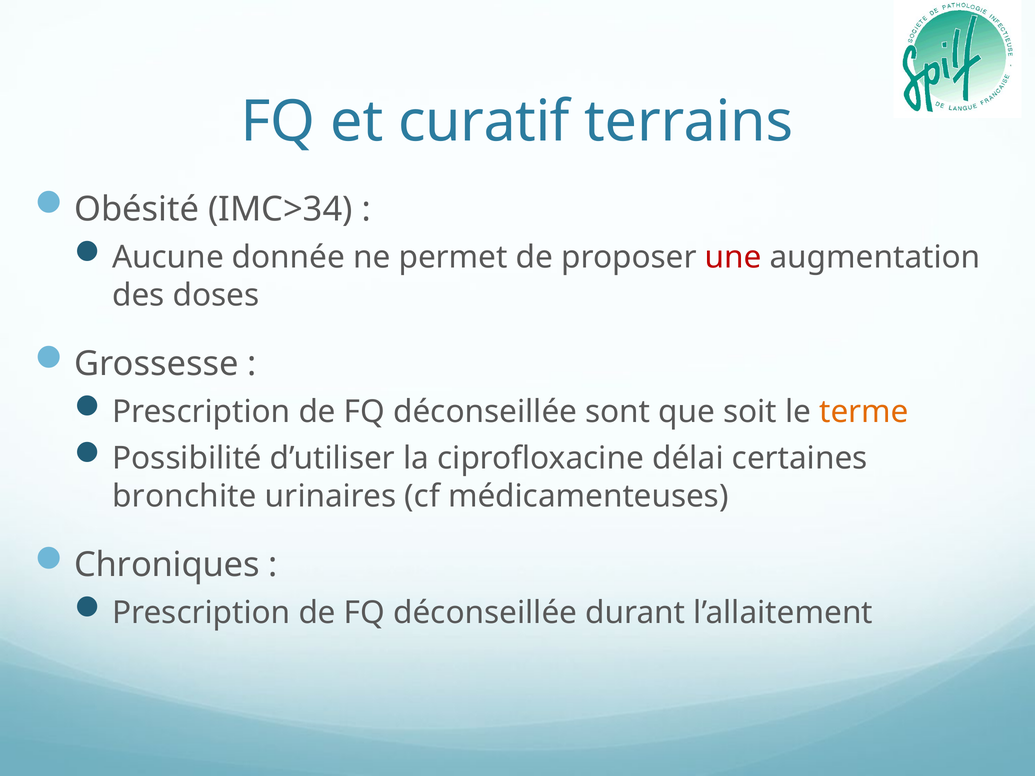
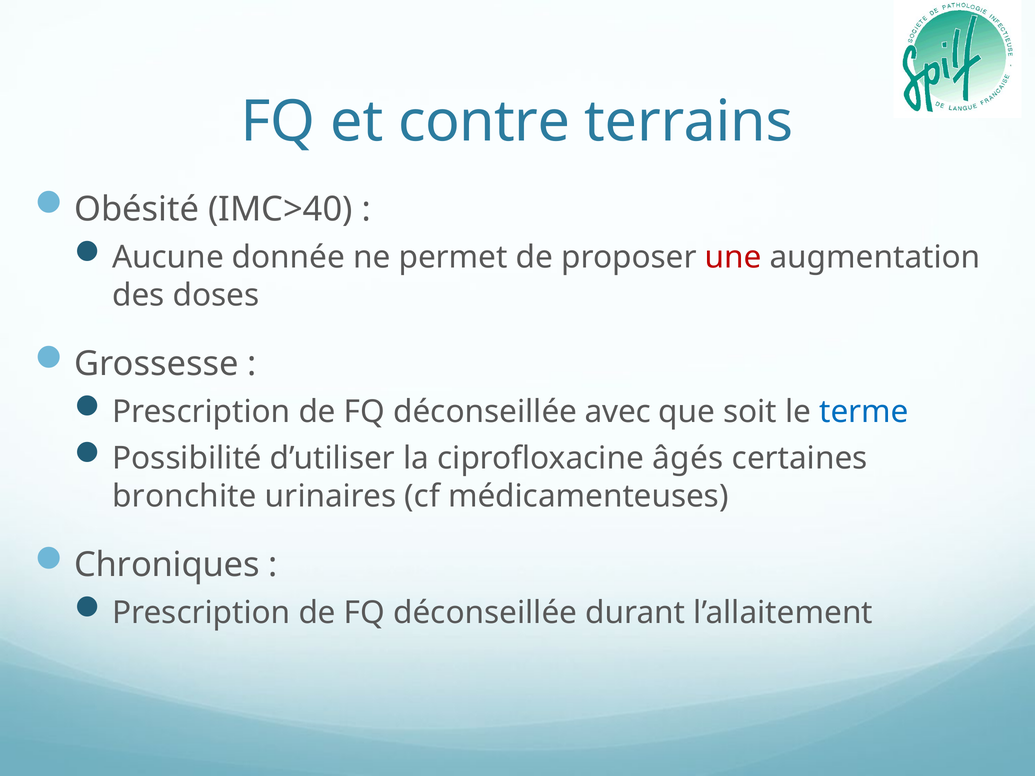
curatif: curatif -> contre (484, 122)
IMC>34: IMC>34 -> IMC>40 (280, 209)
sont: sont -> avec (618, 412)
terme colour: orange -> blue (864, 412)
délai: délai -> âgés (688, 459)
